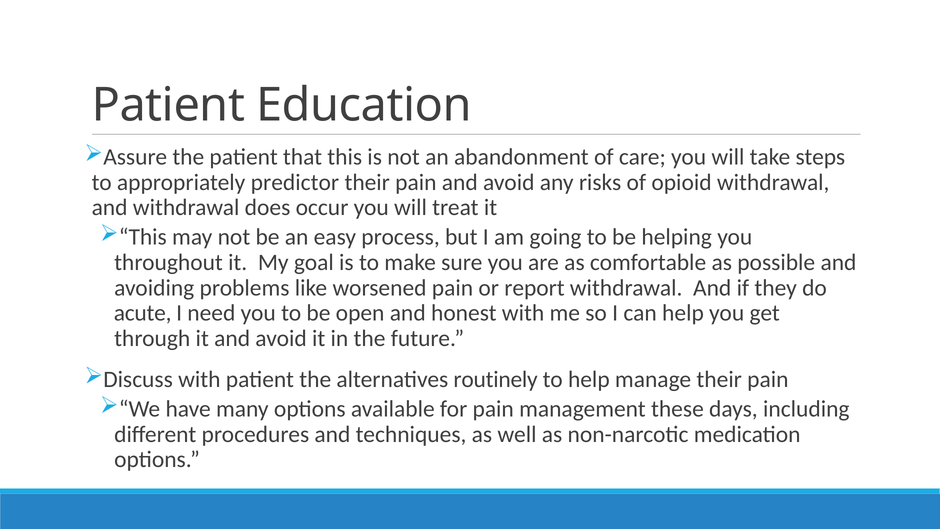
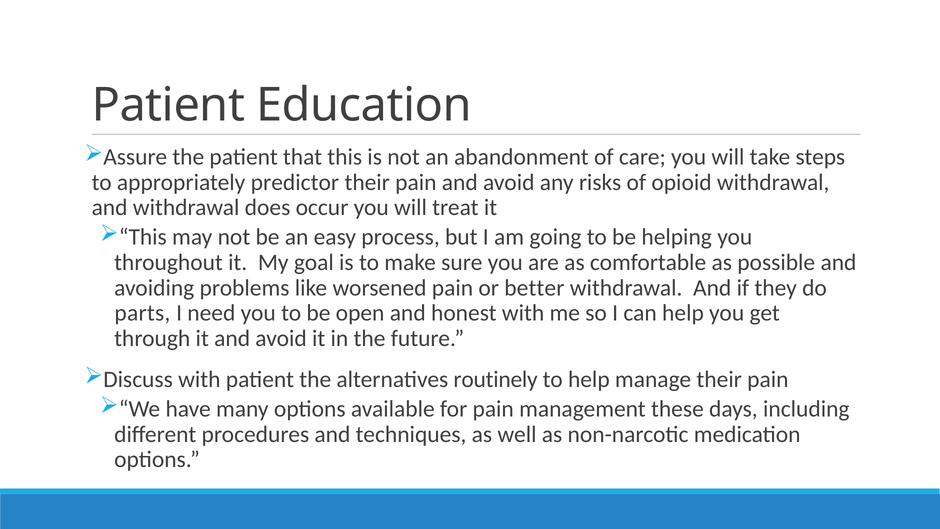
report: report -> better (534, 288)
acute: acute -> parts (142, 313)
